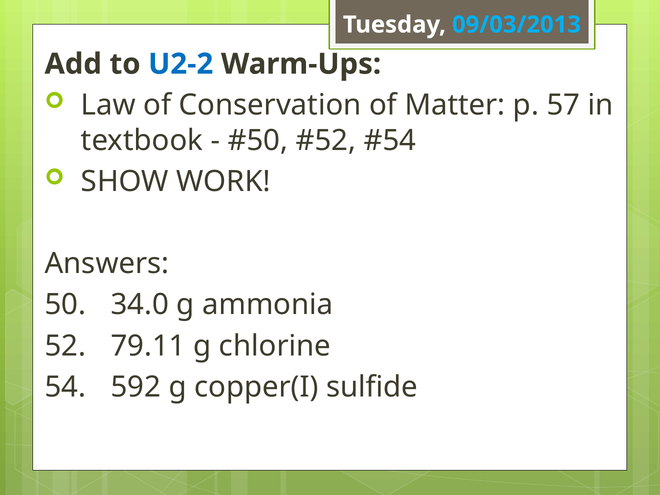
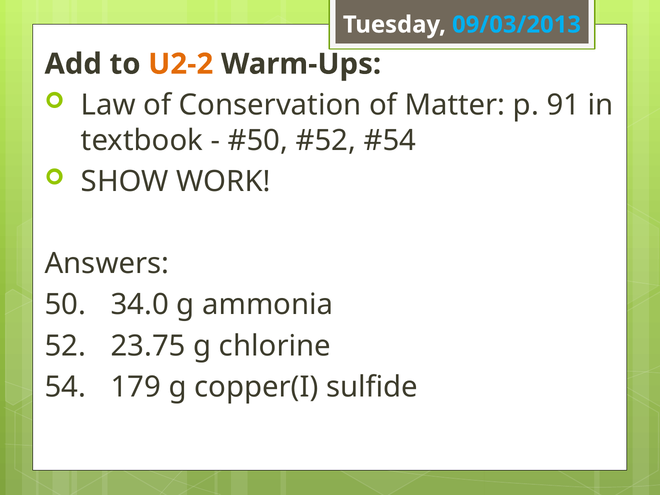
U2-2 colour: blue -> orange (181, 64)
57: 57 -> 91 (563, 105)
79.11: 79.11 -> 23.75 (148, 346)
592: 592 -> 179 (136, 387)
